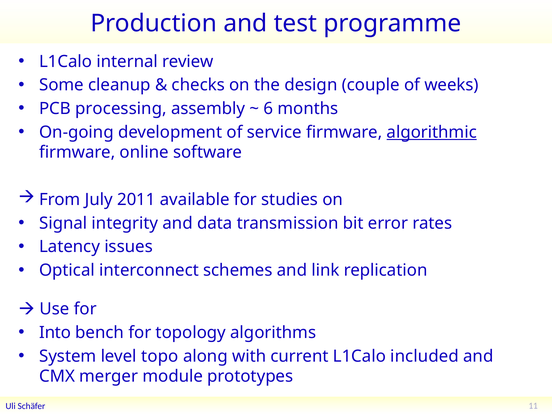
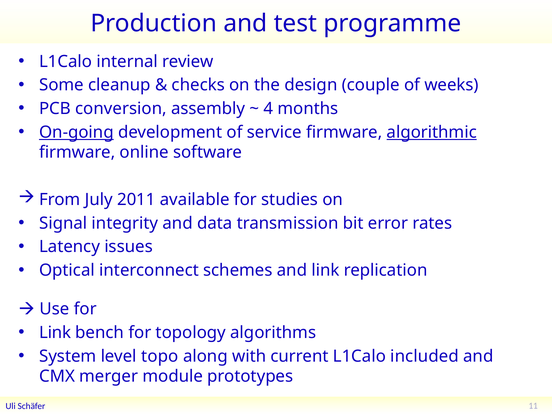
processing: processing -> conversion (121, 109)
6: 6 -> 4 (268, 109)
On-going underline: none -> present (76, 132)
Into: Into -> Link (55, 333)
